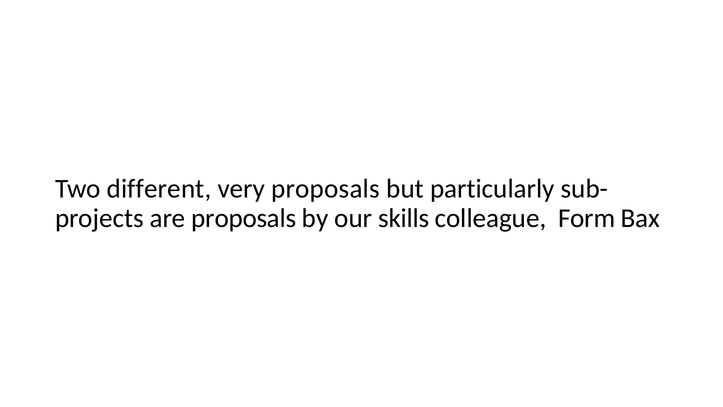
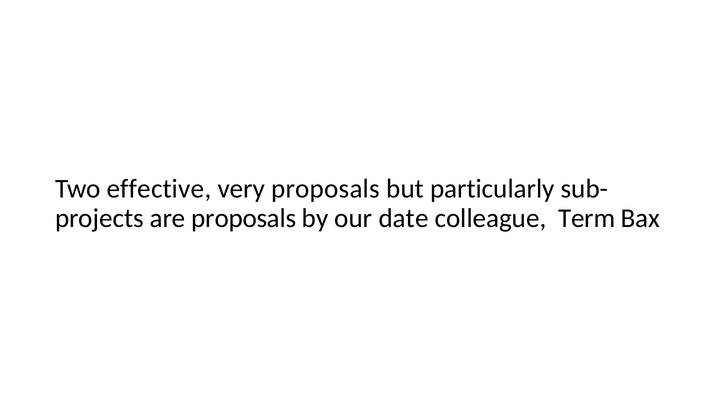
different: different -> effective (159, 189)
skills: skills -> date (404, 218)
Form: Form -> Term (587, 218)
